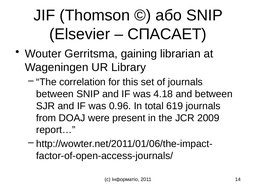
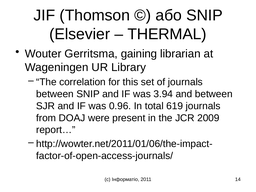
СПАСАЕТ: СПАСАЕТ -> THERMAL (167, 34)
4.18: 4.18 -> 3.94 (163, 94)
